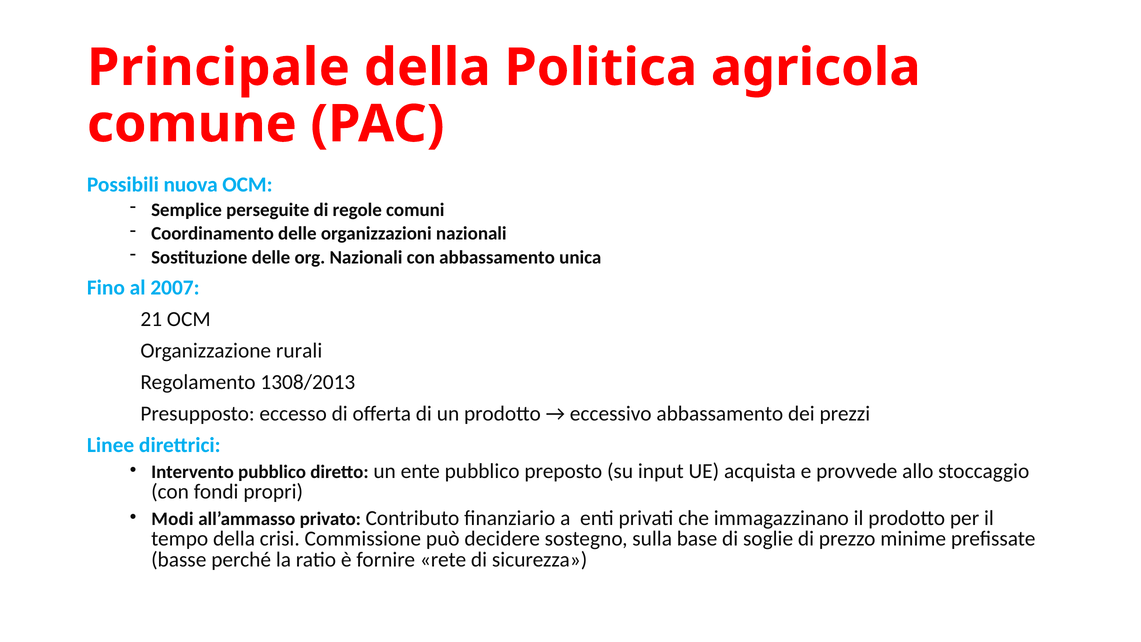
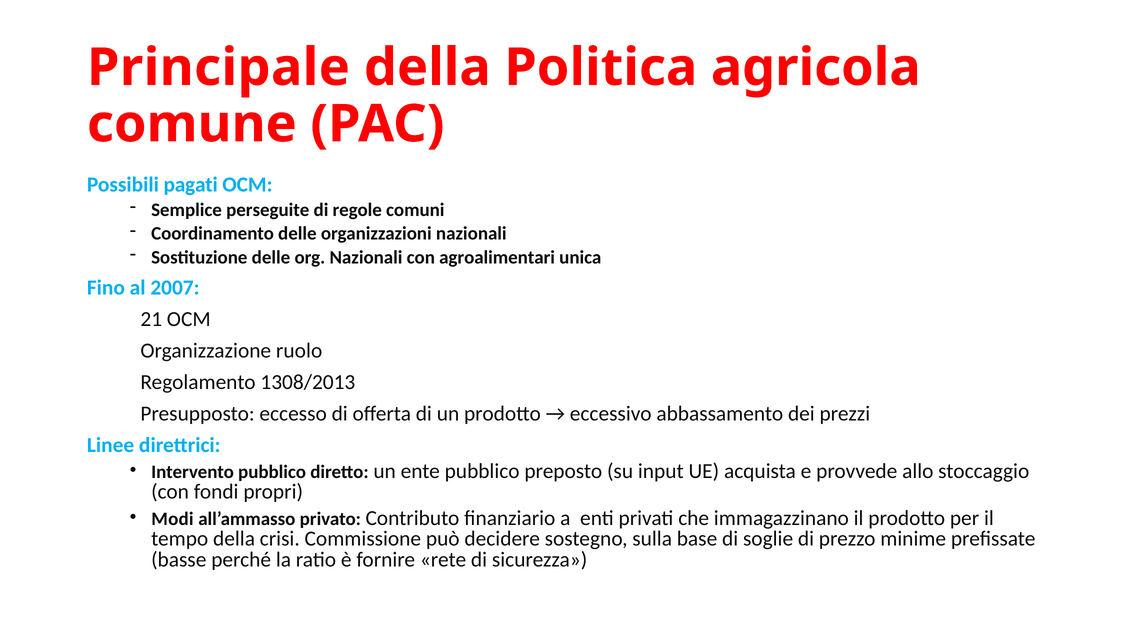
nuova: nuova -> pagati (191, 185)
con abbassamento: abbassamento -> agroalimentari (497, 257)
rurali: rurali -> ruolo (299, 350)
